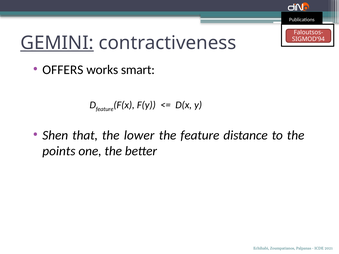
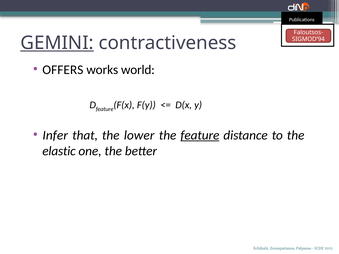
smart: smart -> world (138, 70)
Shen: Shen -> Infer (55, 135)
feature underline: none -> present (200, 135)
points: points -> elastic (59, 151)
